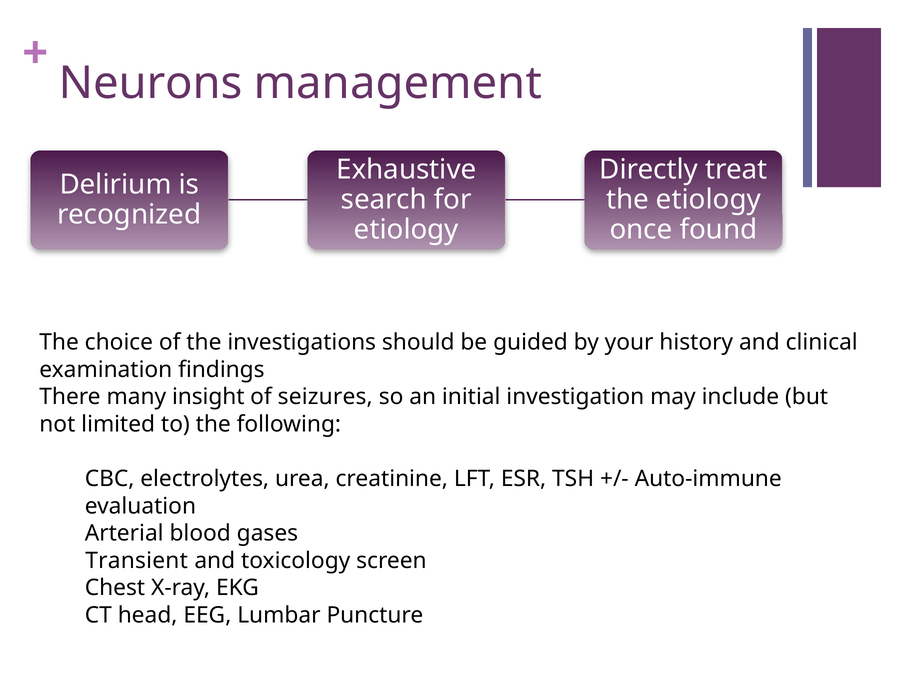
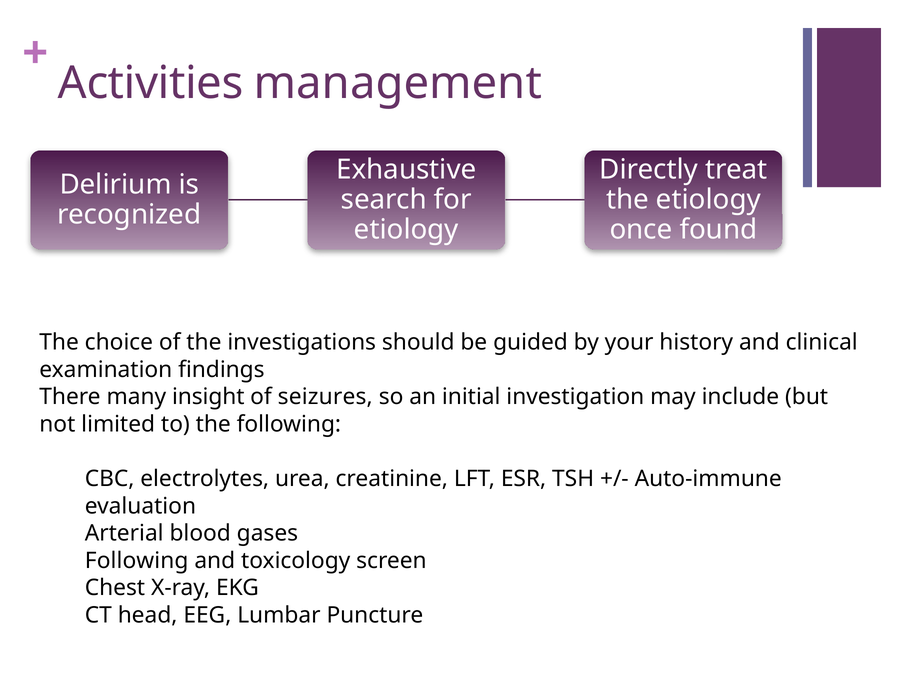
Neurons: Neurons -> Activities (151, 83)
Transient: Transient -> Following (137, 561)
